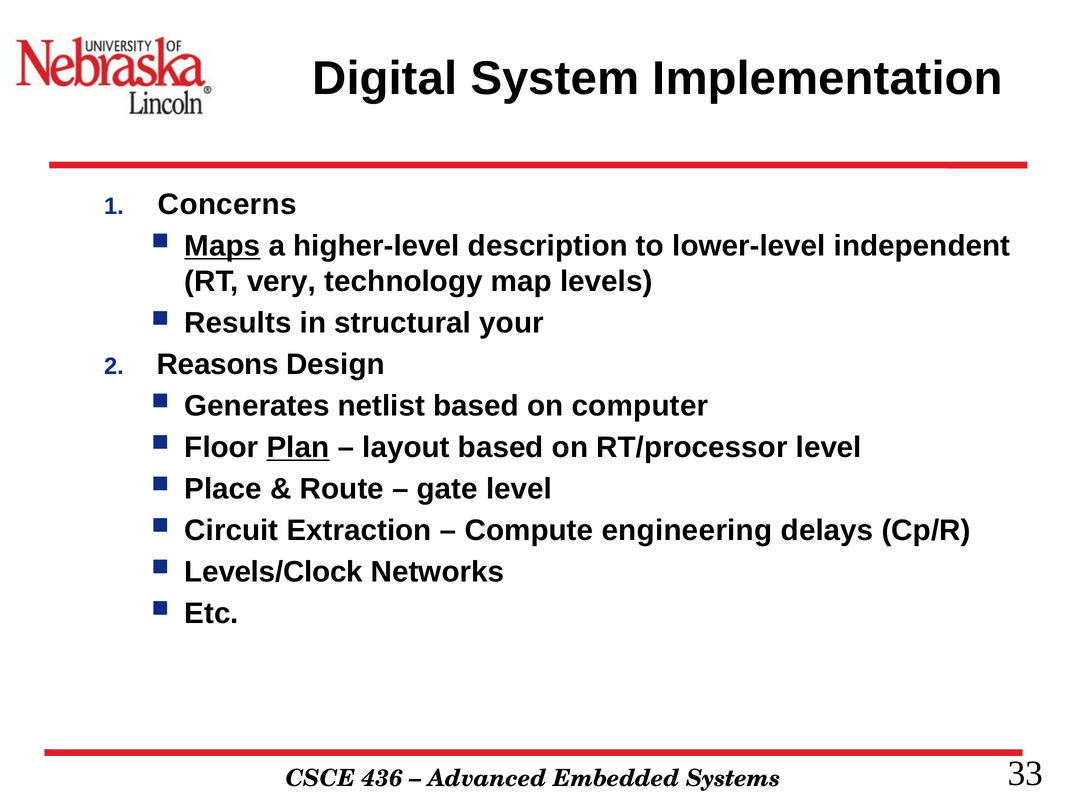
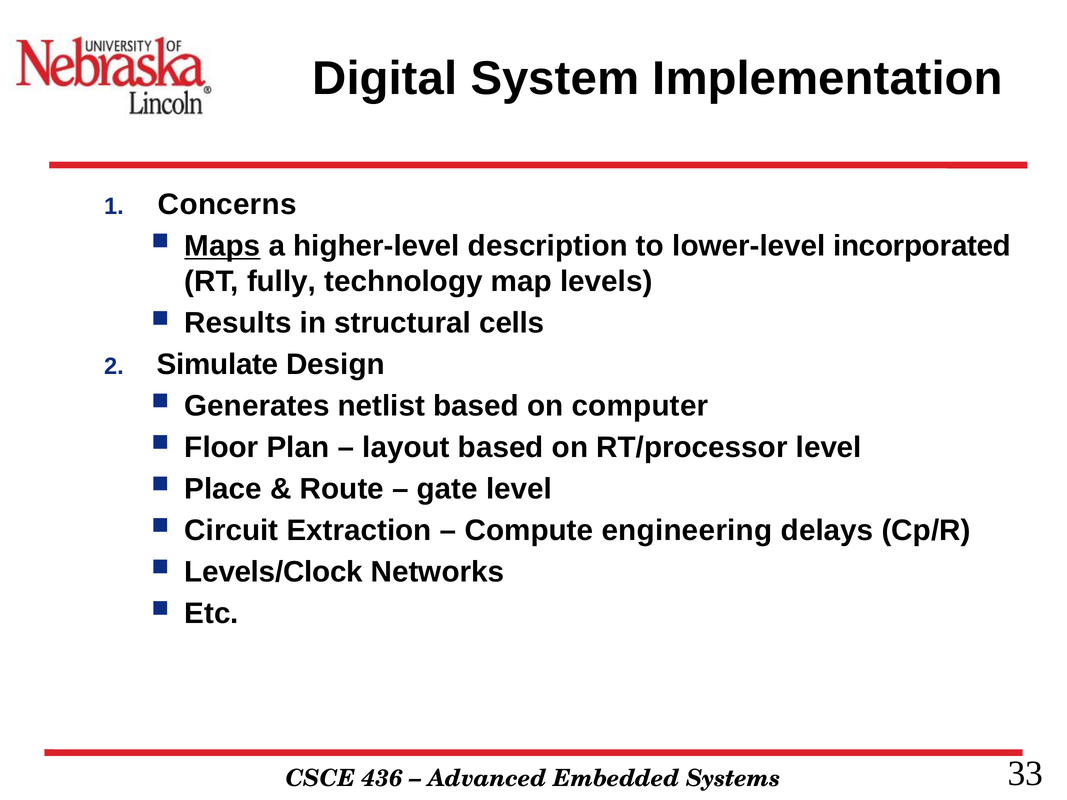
independent: independent -> incorporated (922, 246)
very: very -> fully (282, 282)
your: your -> cells (512, 323)
Reasons: Reasons -> Simulate (218, 365)
Plan underline: present -> none (298, 448)
